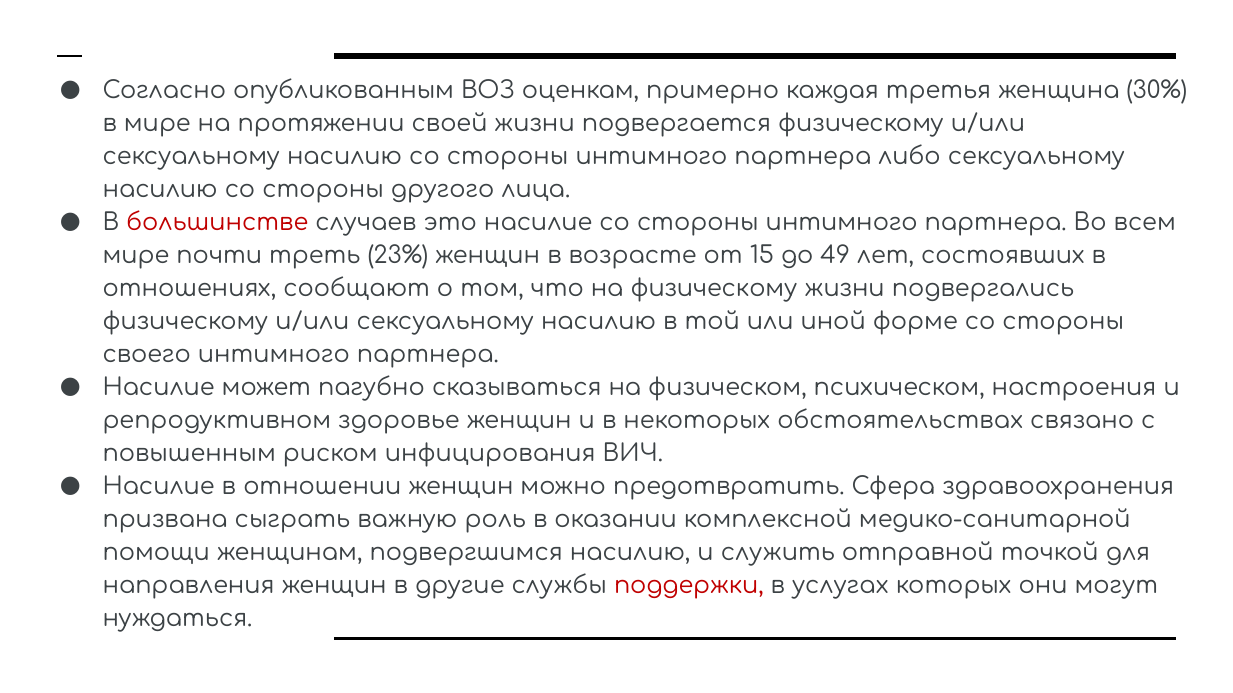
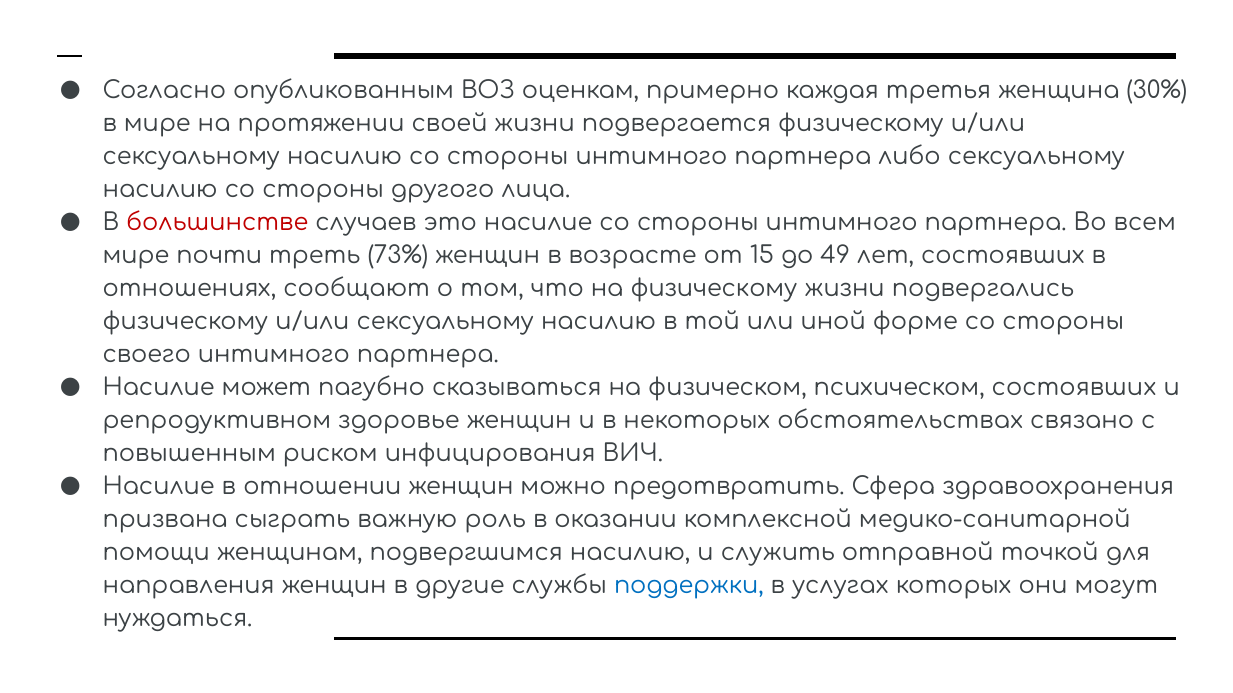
23%: 23% -> 73% (398, 256)
психическом настроения: настроения -> состоявших (1074, 388)
поддержки colour: red -> blue (689, 586)
